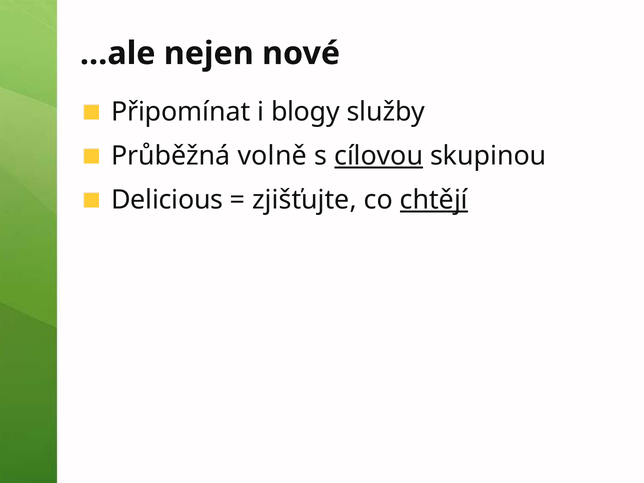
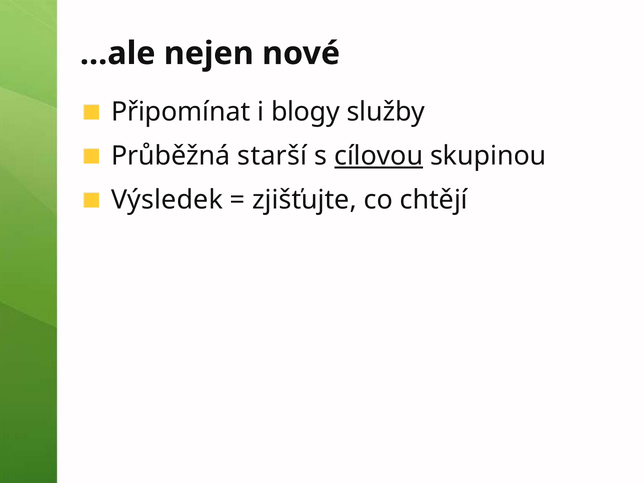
volně: volně -> starší (272, 156)
Delicious: Delicious -> Výsledek (167, 200)
chtějí underline: present -> none (434, 200)
